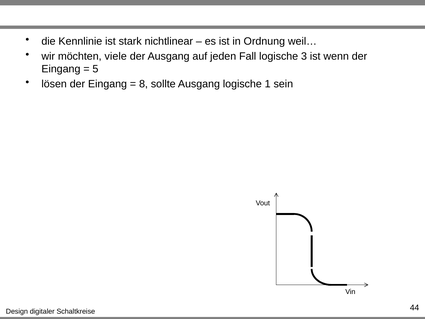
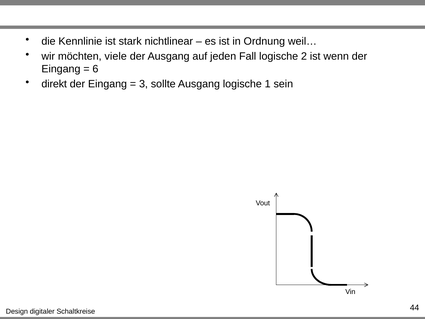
3: 3 -> 2 (304, 56)
5: 5 -> 6 (95, 69)
lösen: lösen -> direkt (54, 84)
8: 8 -> 3 (144, 84)
